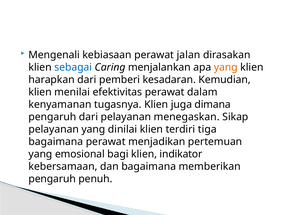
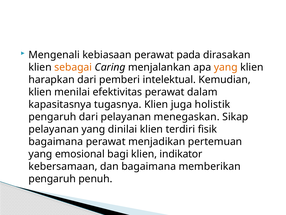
jalan: jalan -> pada (189, 55)
sebagai colour: blue -> orange (73, 67)
kesadaran: kesadaran -> intelektual (169, 79)
kenyamanan: kenyamanan -> kapasitasnya (60, 104)
dimana: dimana -> holistik (213, 104)
tiga: tiga -> fisik (207, 129)
